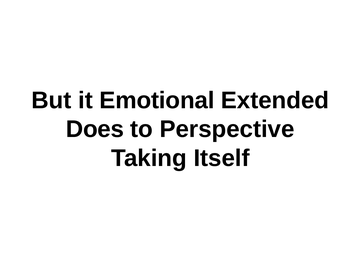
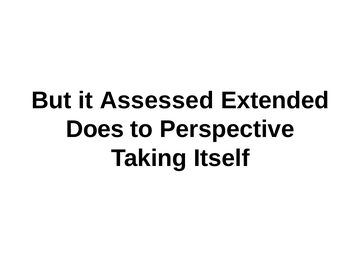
Emotional: Emotional -> Assessed (157, 100)
